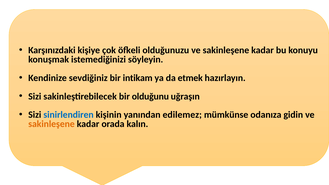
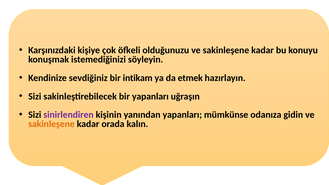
bir olduğunu: olduğunu -> yapanları (150, 96)
sinirlendiren colour: blue -> purple (69, 115)
yanından edilemez: edilemez -> yapanları (182, 115)
